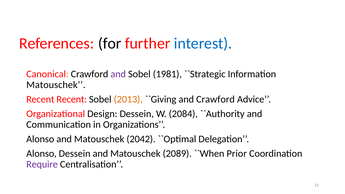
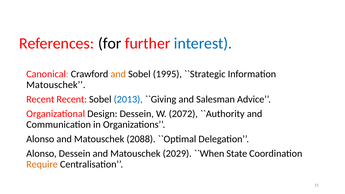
and colour: purple -> orange (118, 74)
1981: 1981 -> 1995 (167, 74)
2013 colour: orange -> blue (128, 99)
and Crawford: Crawford -> Salesman (216, 99)
2084: 2084 -> 2072 (183, 114)
2042: 2042 -> 2088 (141, 139)
2089: 2089 -> 2029 (177, 154)
Prior: Prior -> State (237, 154)
Require colour: purple -> orange (42, 164)
